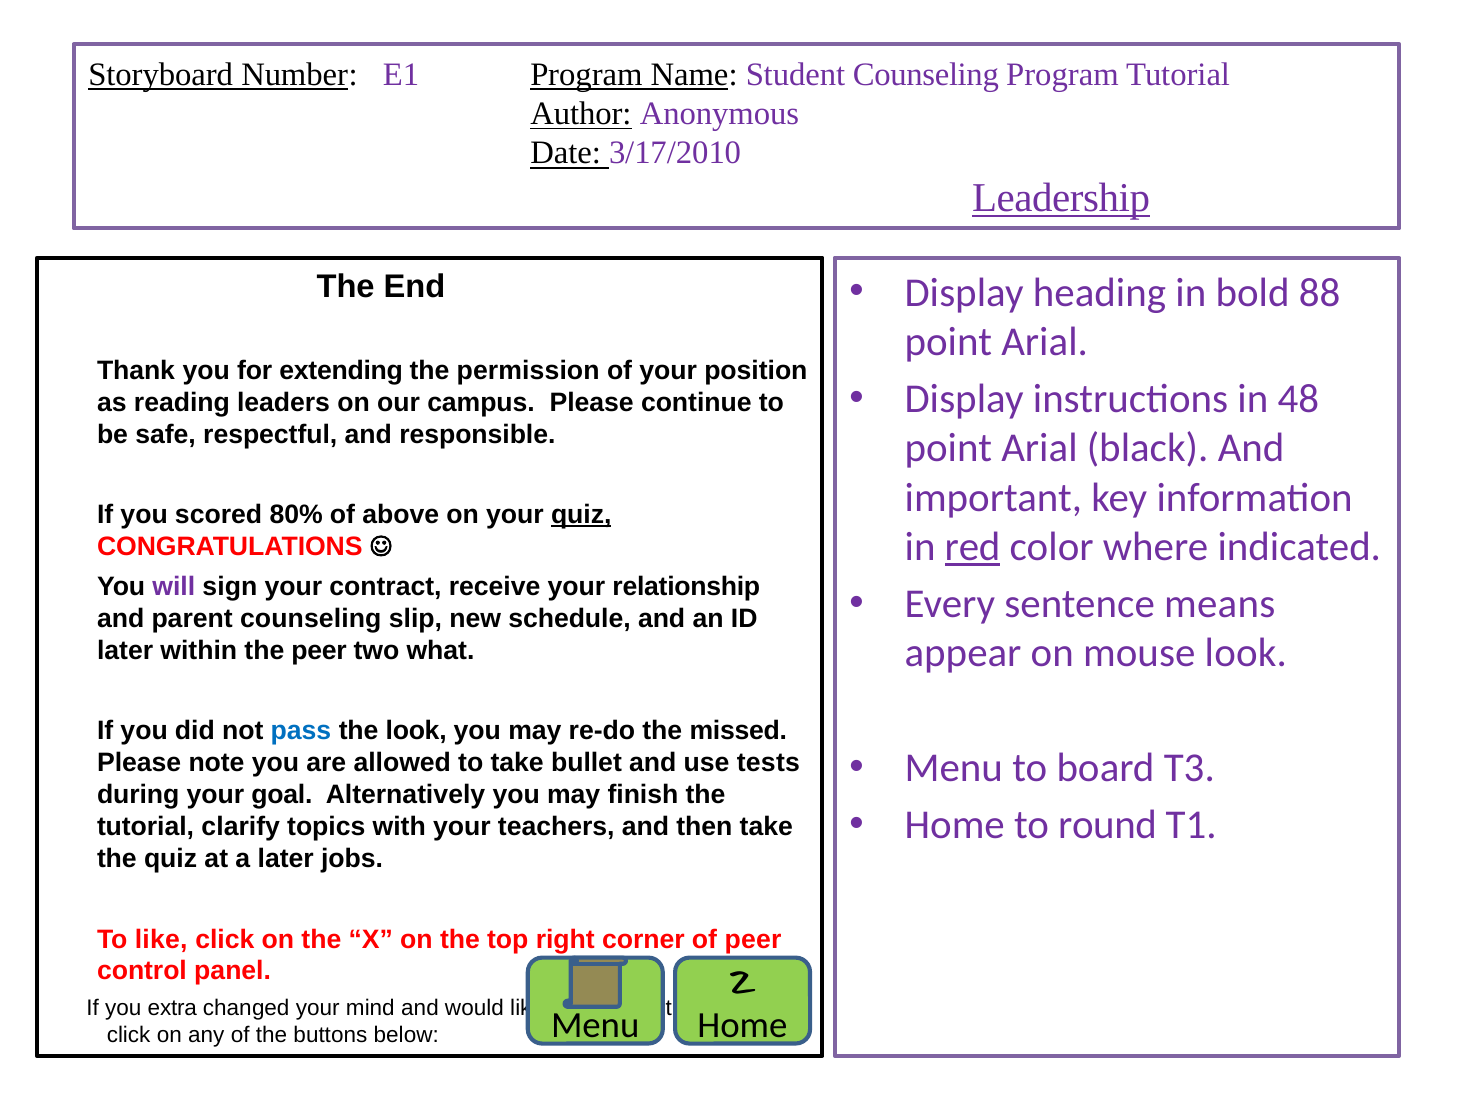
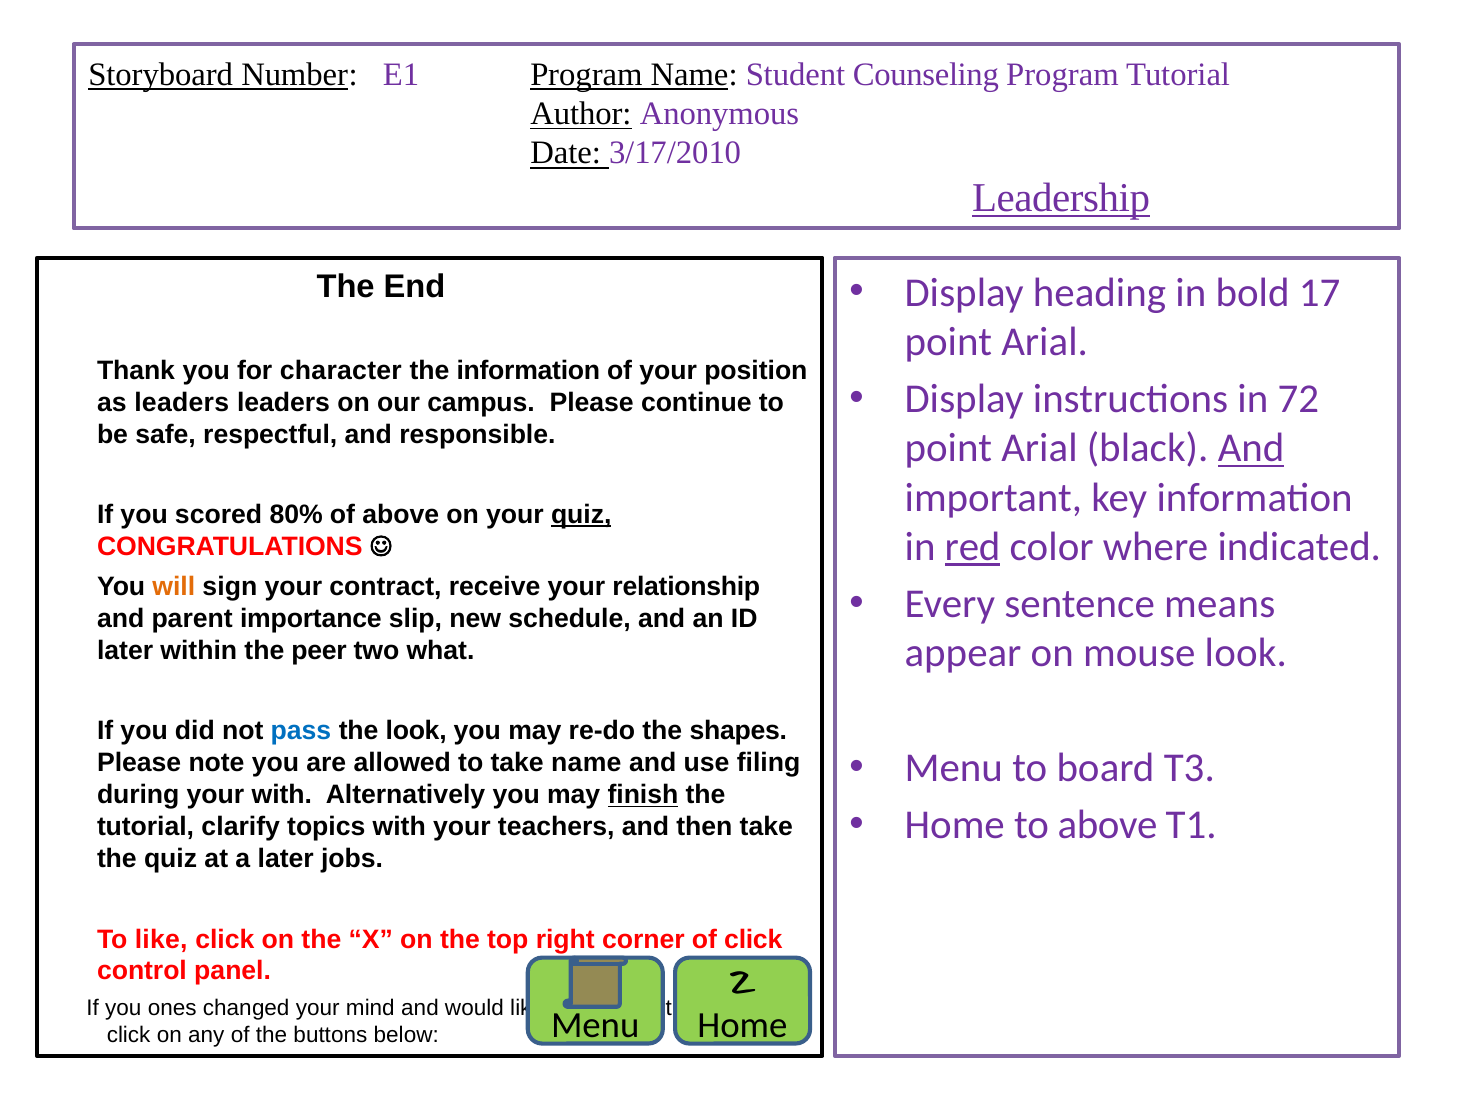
88: 88 -> 17 (1320, 293)
extending: extending -> character (341, 371)
the permission: permission -> information (528, 371)
48: 48 -> 72 (1298, 399)
as reading: reading -> leaders (182, 402)
And underline: none -> present (1251, 448)
will colour: purple -> orange (174, 587)
parent counseling: counseling -> importance (311, 619)
missed: missed -> shapes (738, 731)
take bullet: bullet -> name (586, 763)
tests: tests -> filing (769, 763)
your goal: goal -> with (282, 795)
finish underline: none -> present (643, 795)
to round: round -> above (1108, 825)
of peer: peer -> click (753, 939)
extra: extra -> ones (172, 1008)
